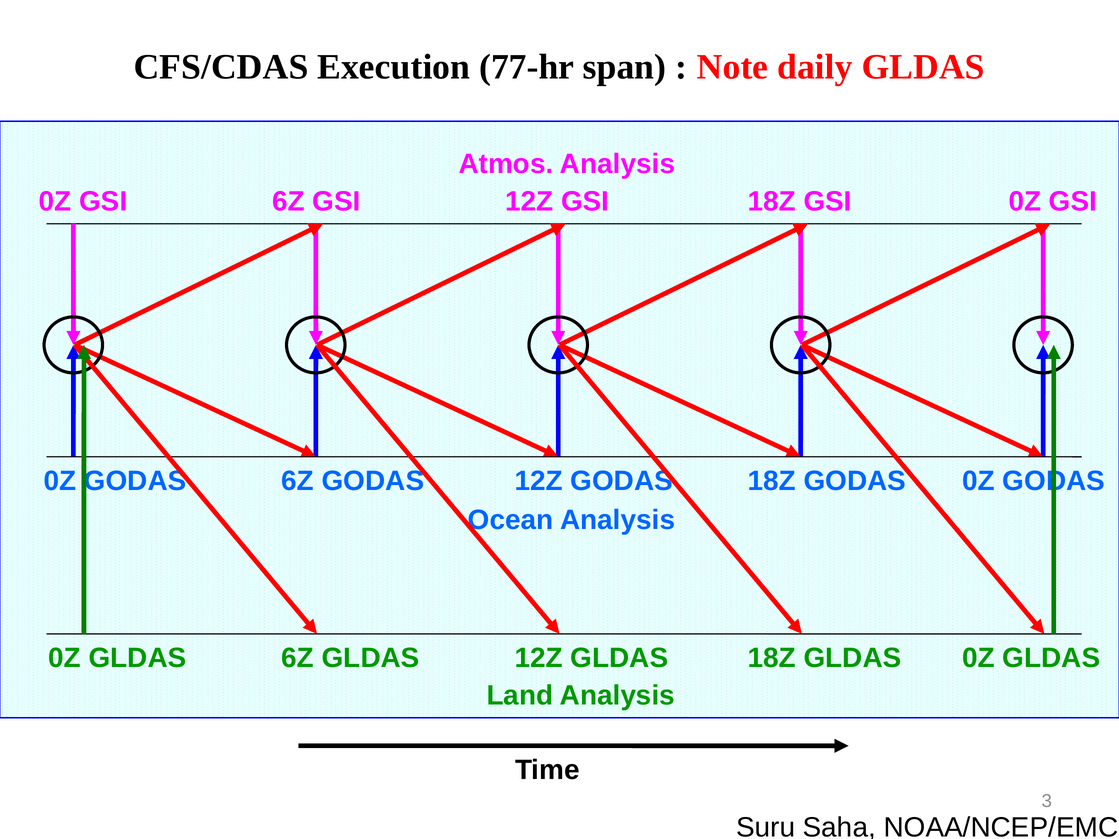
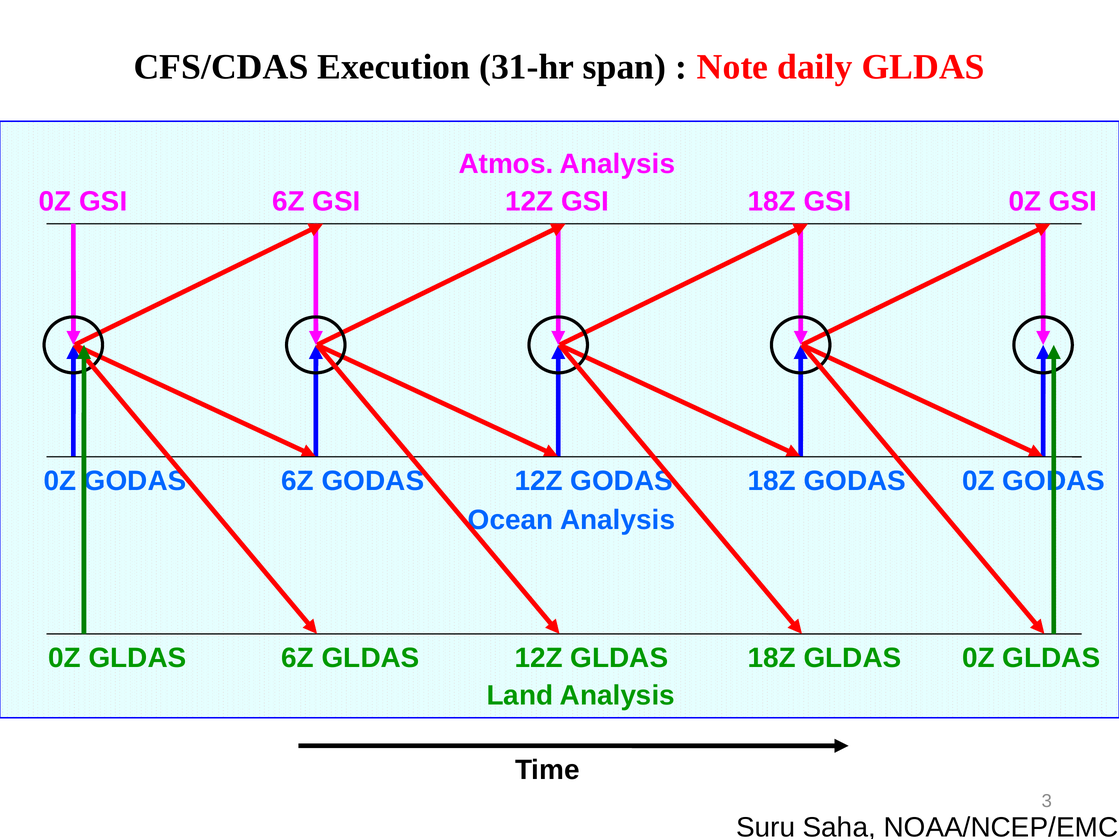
77-hr: 77-hr -> 31-hr (527, 67)
